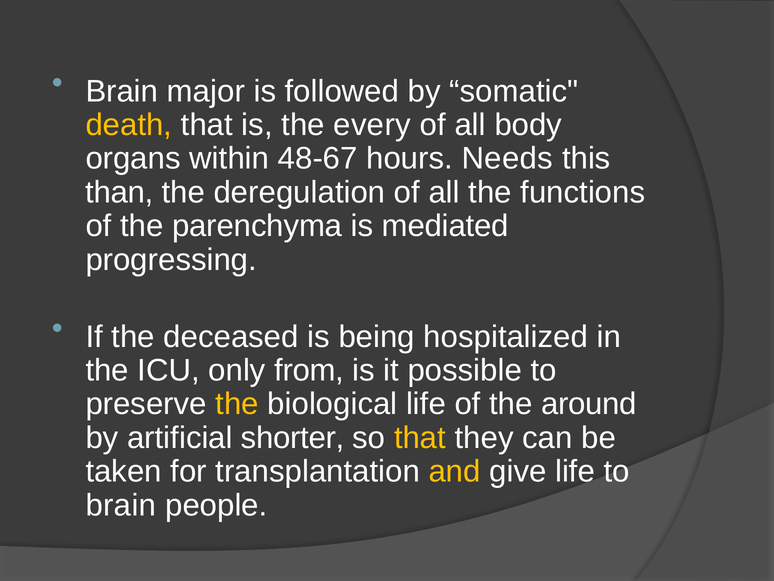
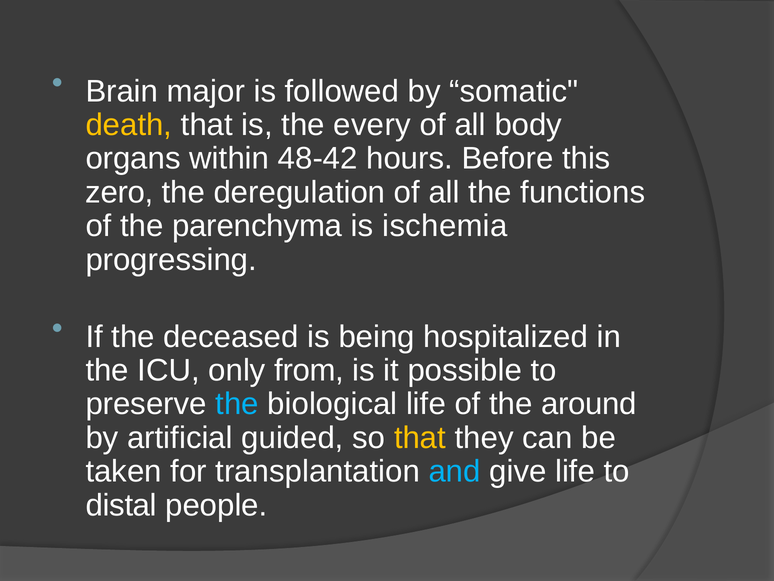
48-67: 48-67 -> 48-42 (318, 159)
Needs: Needs -> Before (507, 159)
than: than -> zero (119, 192)
mediated: mediated -> ischemia (445, 226)
the colour: yellow -> light blue (237, 404)
shorter: shorter -> guided (293, 437)
and colour: yellow -> light blue (455, 471)
brain: brain -> distal (121, 505)
